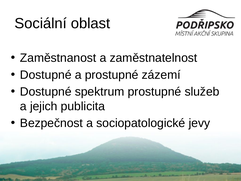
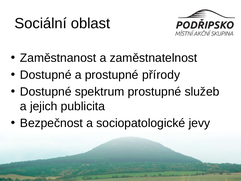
zázemí: zázemí -> přírody (161, 75)
